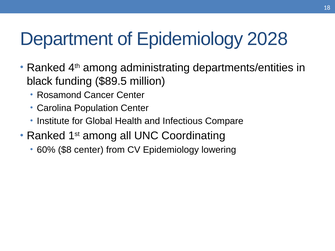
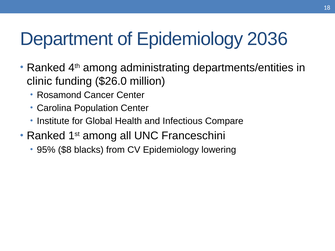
2028: 2028 -> 2036 (267, 39)
black: black -> clinic (39, 81)
$89.5: $89.5 -> $26.0 (111, 81)
Coordinating: Coordinating -> Franceschini (193, 136)
60%: 60% -> 95% (46, 150)
$8 center: center -> blacks (89, 150)
